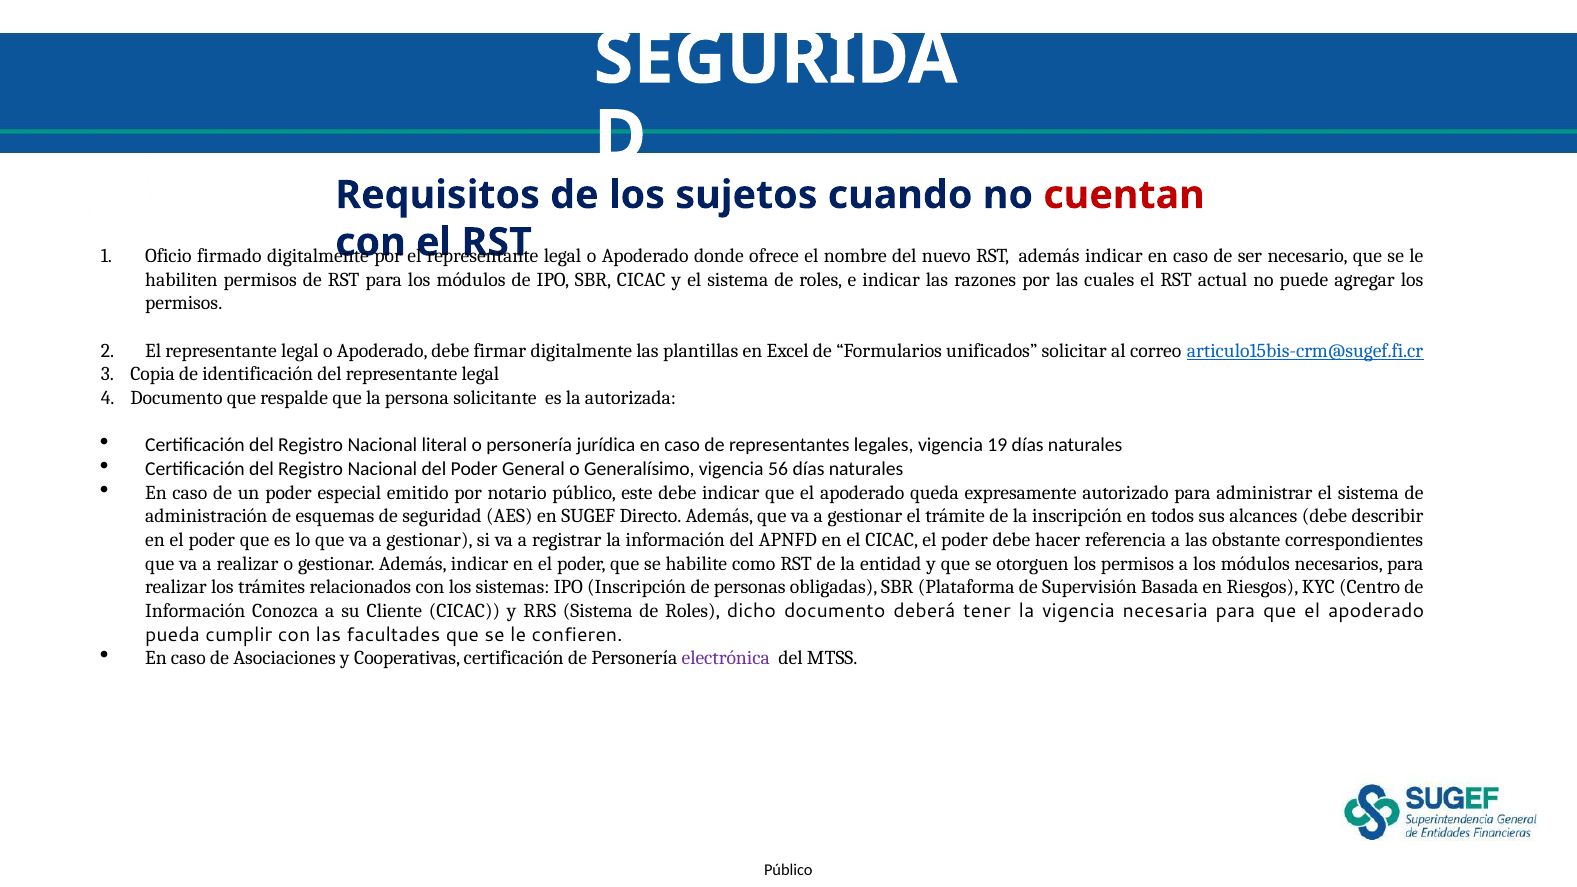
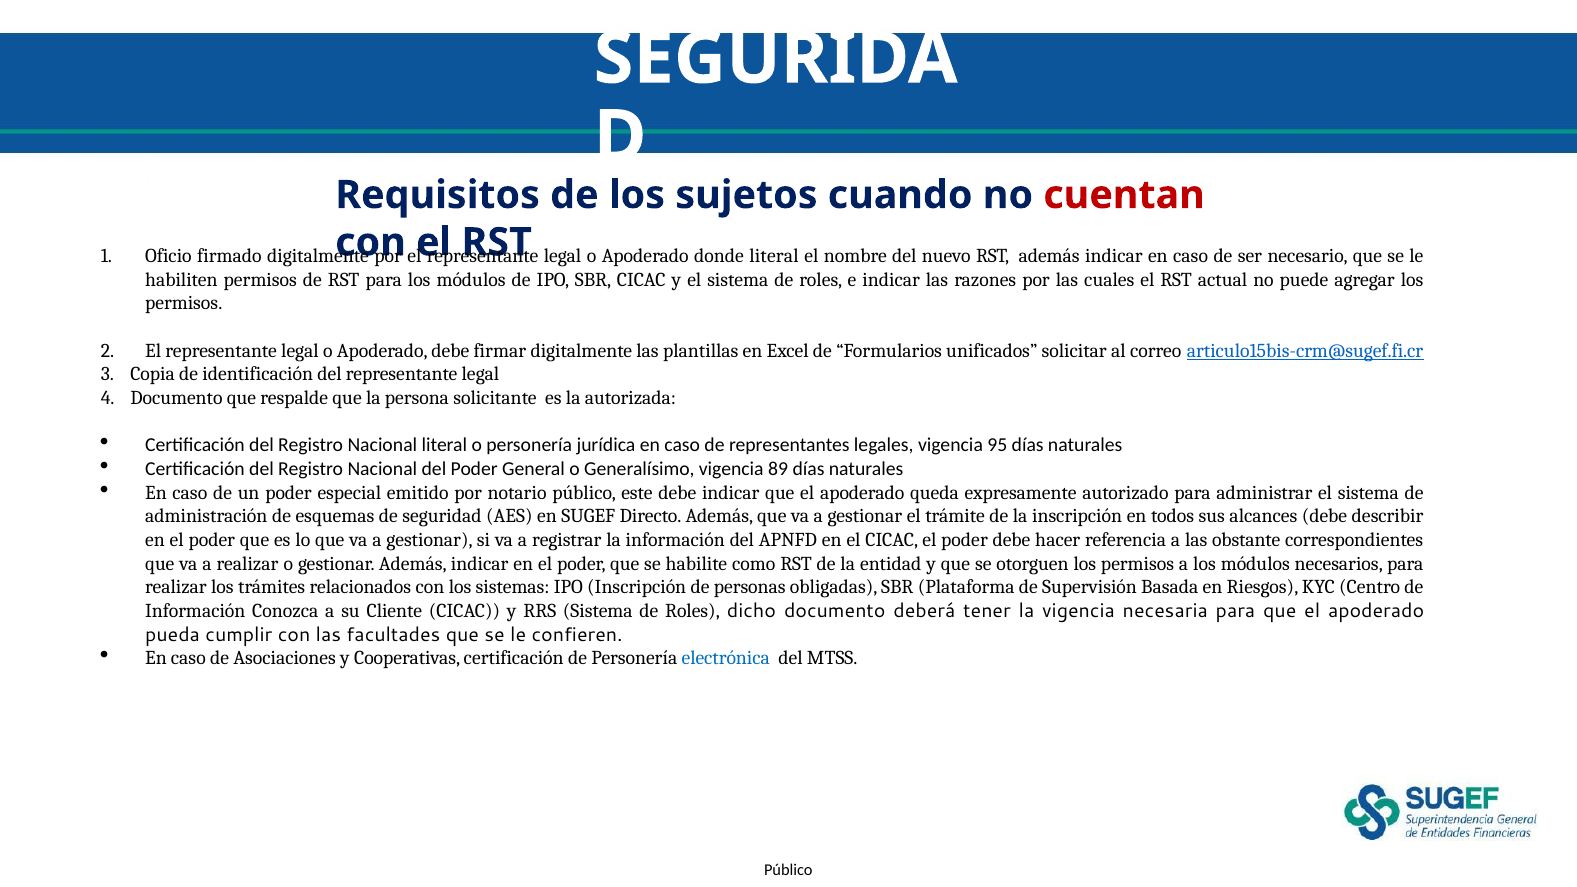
donde ofrece: ofrece -> literal (774, 256)
19: 19 -> 95 (997, 445)
56: 56 -> 89 (778, 469)
electrónica colour: purple -> blue (726, 658)
